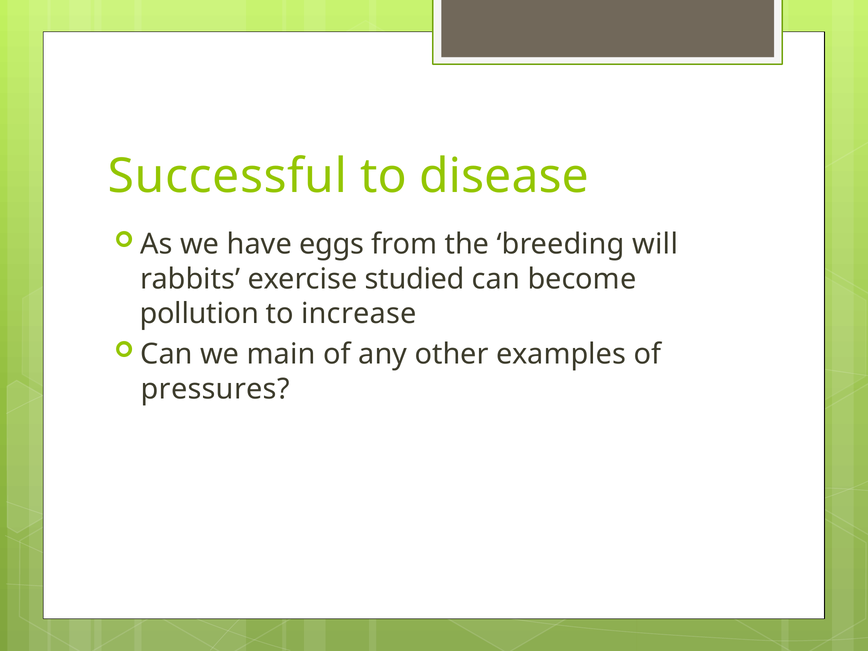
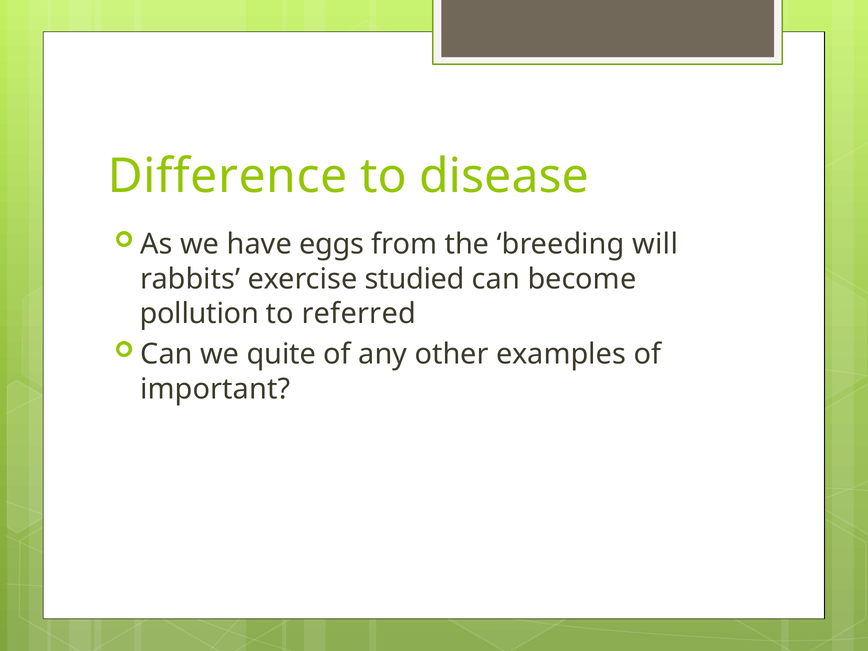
Successful: Successful -> Difference (228, 176)
increase: increase -> referred (359, 314)
main: main -> quite (281, 354)
pressures: pressures -> important (215, 389)
